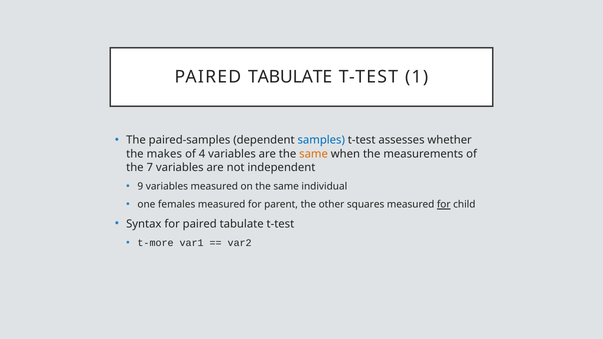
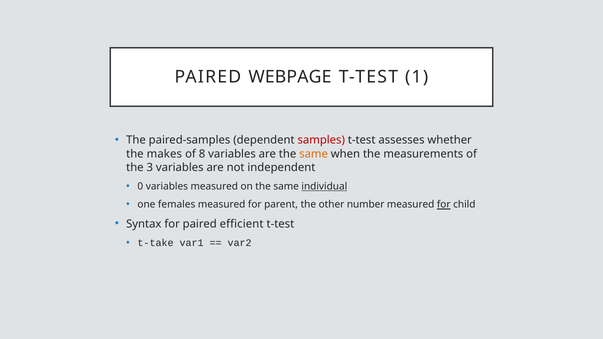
TABULATE: TABULATE -> WEBPAGE (290, 77)
samples colour: blue -> red (321, 140)
4: 4 -> 8 (202, 154)
7: 7 -> 3 (150, 167)
9: 9 -> 0 (140, 186)
individual underline: none -> present (324, 186)
squares: squares -> number (366, 205)
for paired tabulate: tabulate -> efficient (242, 224)
t-more: t-more -> t-take (156, 243)
